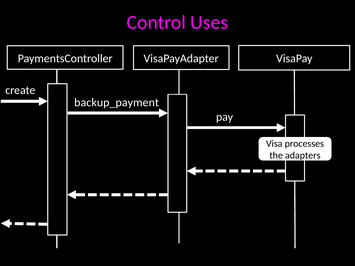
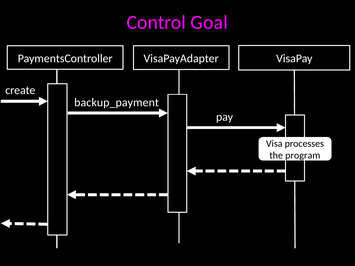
Uses: Uses -> Goal (209, 22)
adapters: adapters -> program (303, 156)
